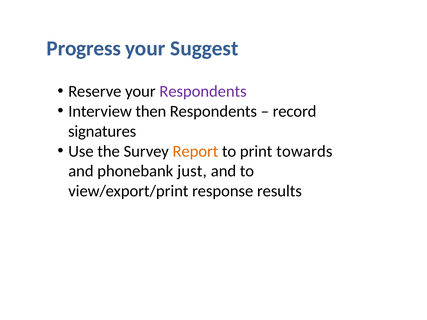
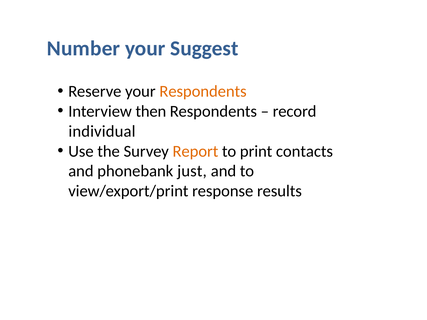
Progress: Progress -> Number (84, 48)
Respondents colour: purple -> orange (203, 92)
signatures: signatures -> individual (102, 131)
towards: towards -> contacts (304, 151)
